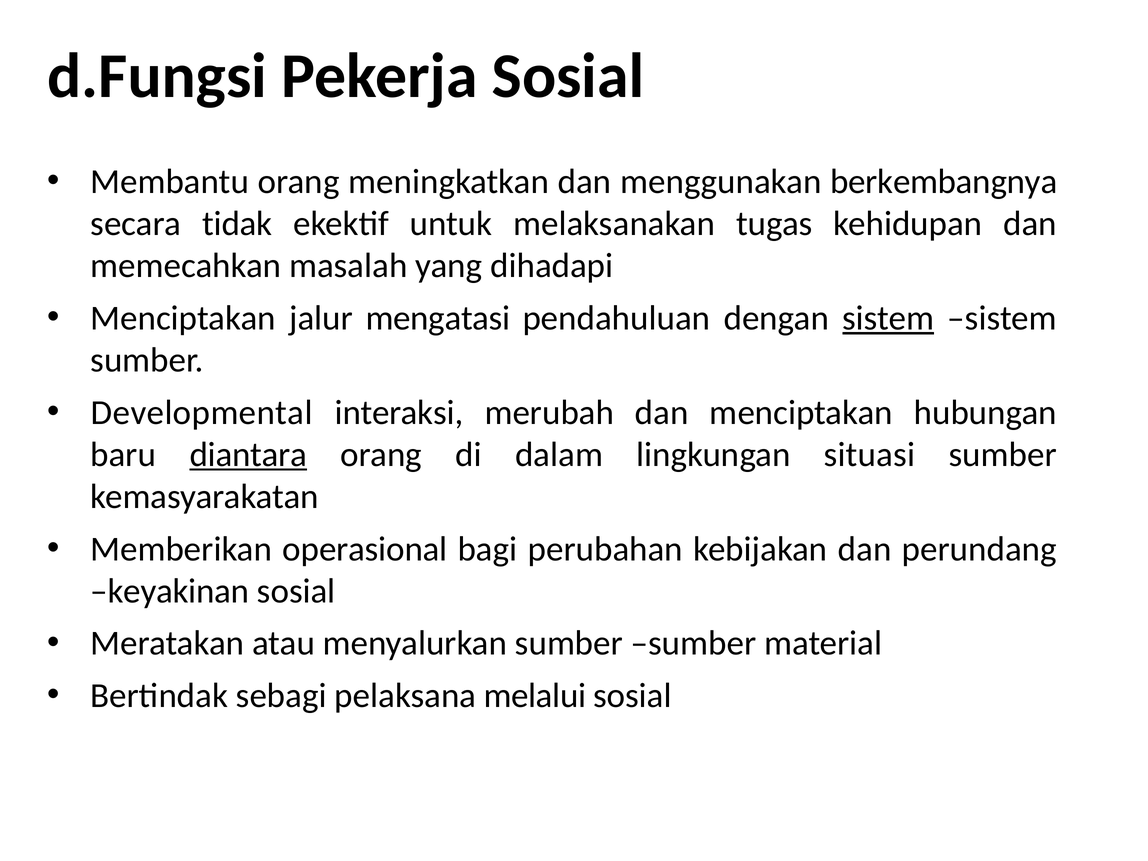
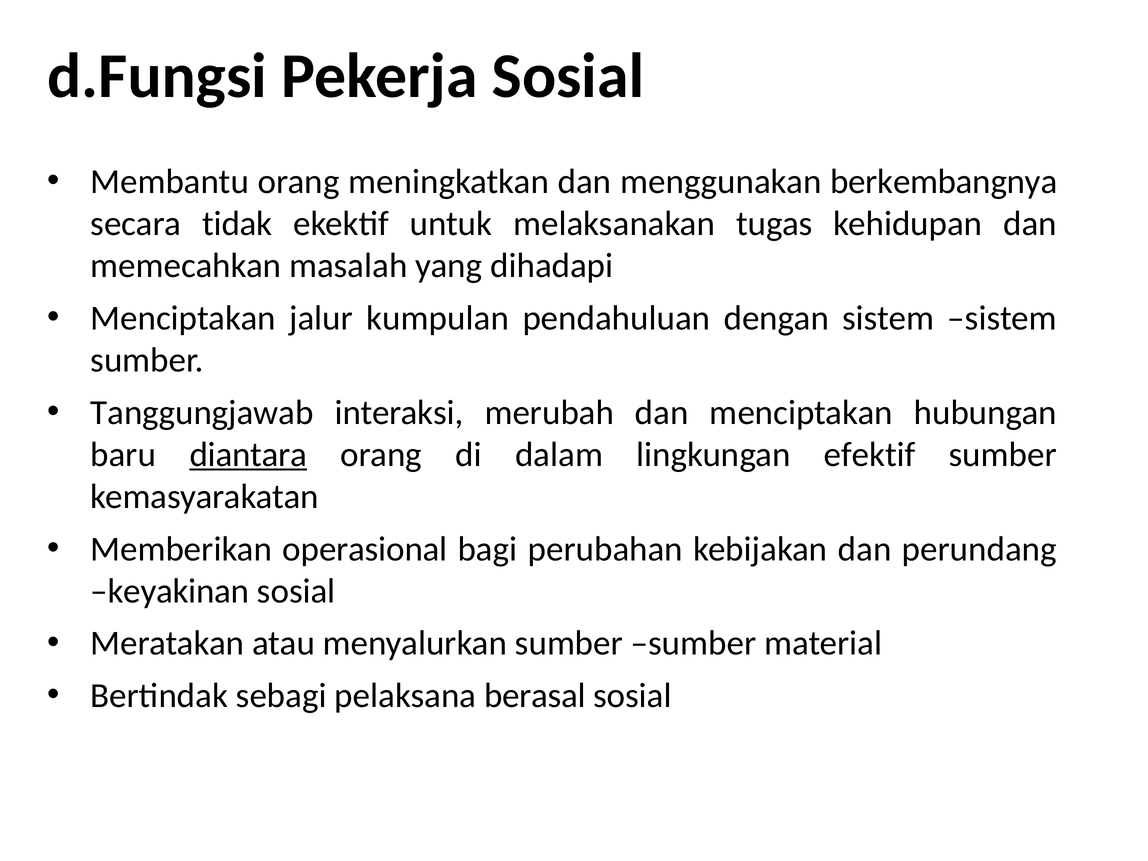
mengatasi: mengatasi -> kumpulan (438, 318)
sistem underline: present -> none (888, 318)
Developmental: Developmental -> Tanggungjawab (202, 413)
situasi: situasi -> efektif (870, 455)
melalui: melalui -> berasal (535, 696)
